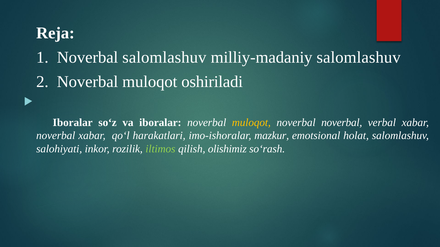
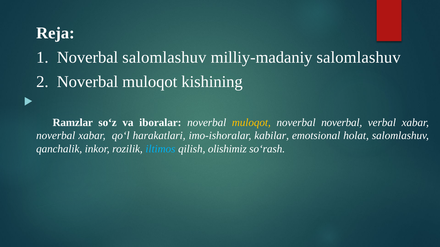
oshiriladi: oshiriladi -> kishining (212, 82)
Iboralar: Iboralar -> Ramzlar (73, 123)
mazkur: mazkur -> kabilar (272, 136)
salohiyati: salohiyati -> qanchalik (59, 149)
iltimos colour: light green -> light blue (160, 149)
